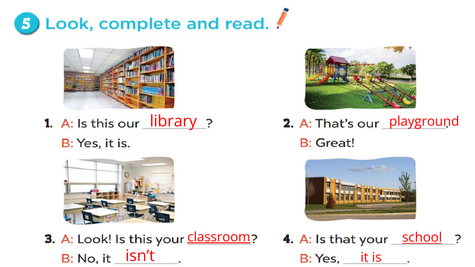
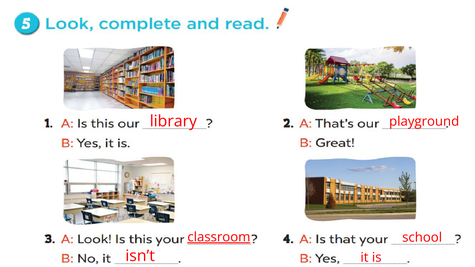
school underline: present -> none (422, 238)
